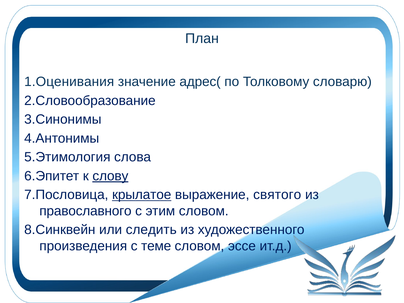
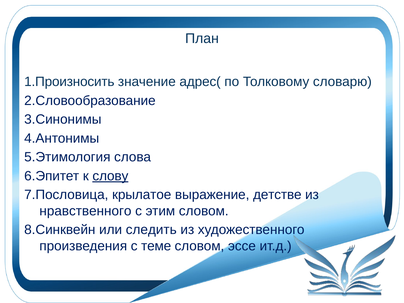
1.Оценивания: 1.Оценивания -> 1.Произносить (69, 82)
крылатое underline: present -> none (142, 195)
святого: святого -> детстве (277, 195)
православного: православного -> нравственного (85, 211)
